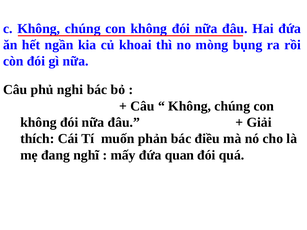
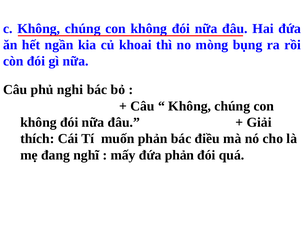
đứa quan: quan -> phản (179, 155)
